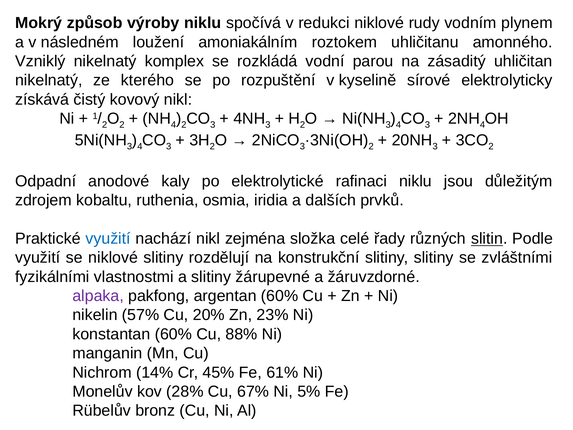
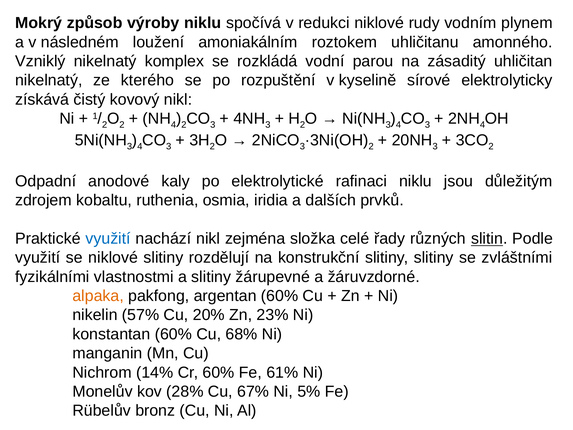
alpaka colour: purple -> orange (98, 296)
88%: 88% -> 68% (242, 334)
Cr 45%: 45% -> 60% (219, 372)
